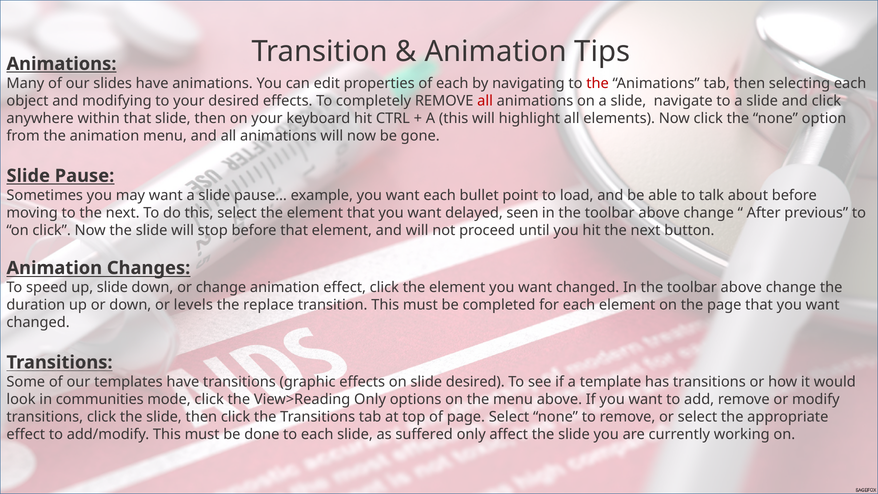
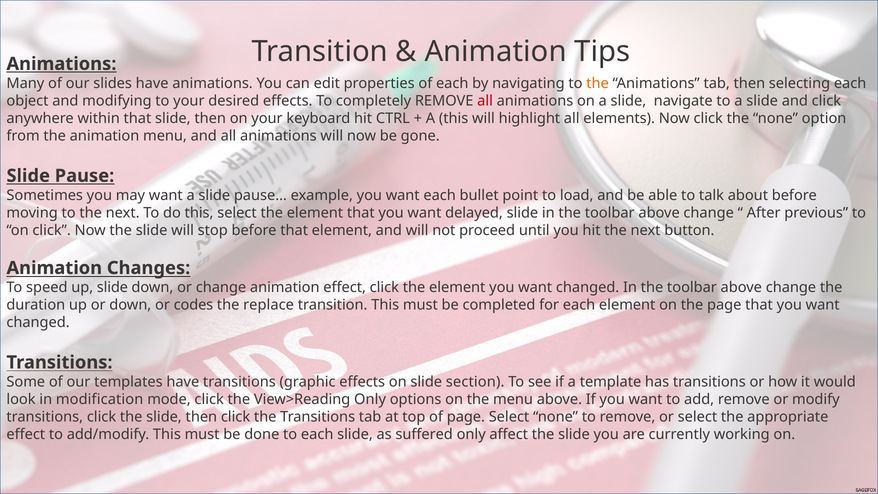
the colour: red -> orange (598, 83)
delayed seen: seen -> slide (522, 213)
levels: levels -> codes (193, 305)
slide desired: desired -> section (475, 382)
communities: communities -> modification (100, 399)
